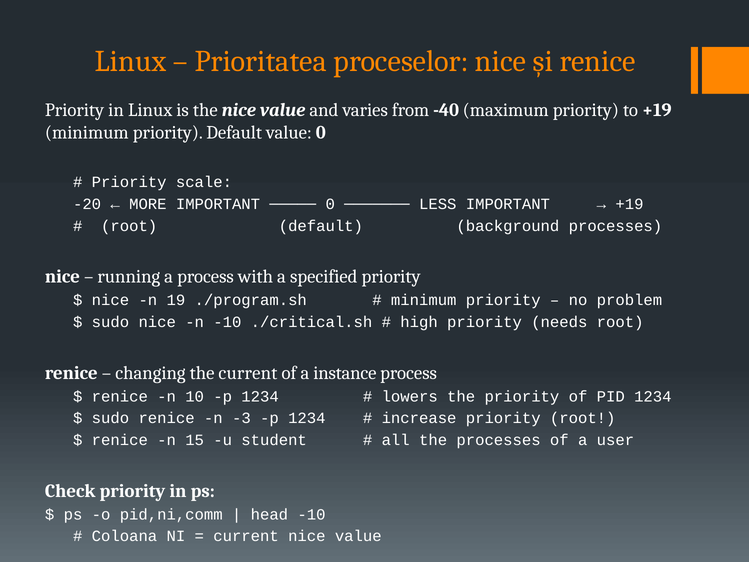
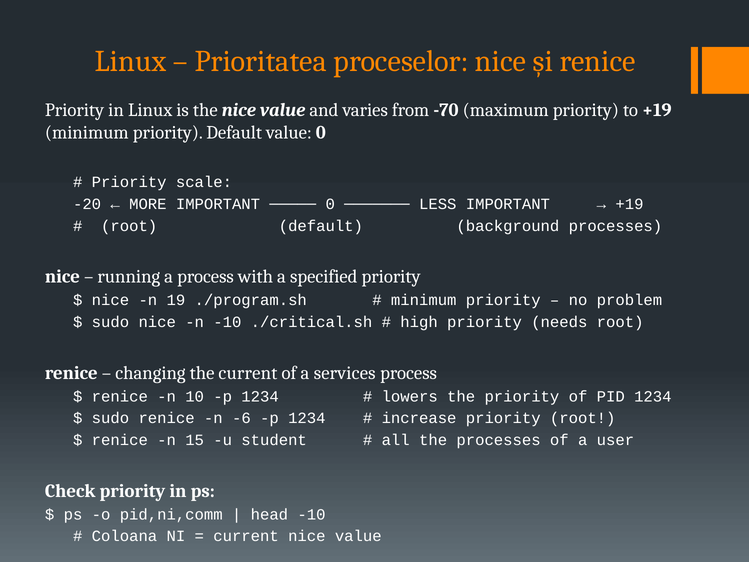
-40: -40 -> -70 (446, 110)
instance: instance -> services (345, 373)
-3: -3 -> -6 (241, 418)
